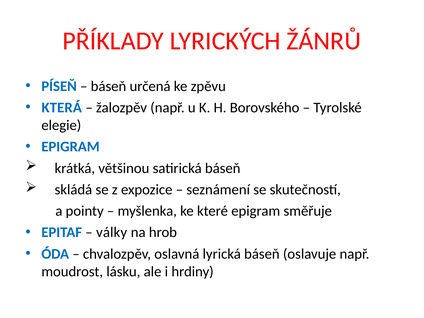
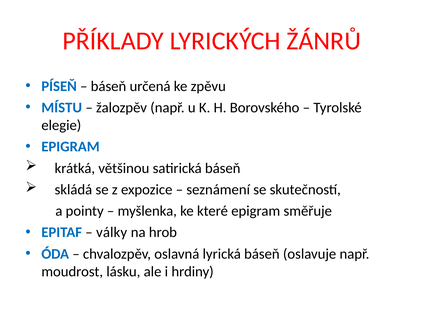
KTERÁ: KTERÁ -> MÍSTU (62, 108)
